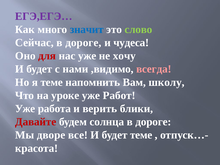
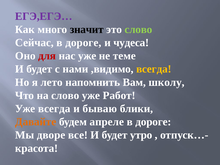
значит colour: blue -> black (87, 29)
хочу: хочу -> теме (124, 56)
всегда colour: pink -> yellow (154, 69)
я теме: теме -> лето (52, 82)
на уроке: уроке -> слово (65, 95)
Уже работа: работа -> всегда (54, 109)
верить: верить -> бываю (100, 109)
Давайте colour: red -> orange (36, 122)
солнца: солнца -> апреле (107, 122)
будет теме: теме -> утро (141, 135)
